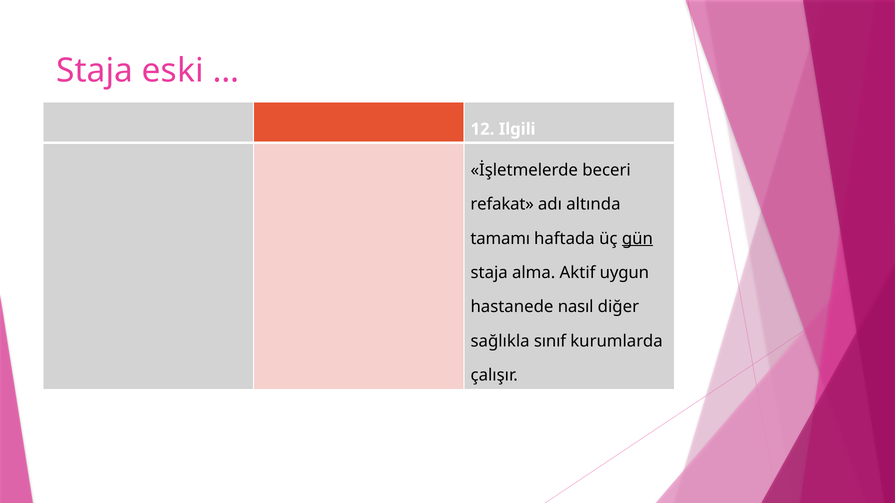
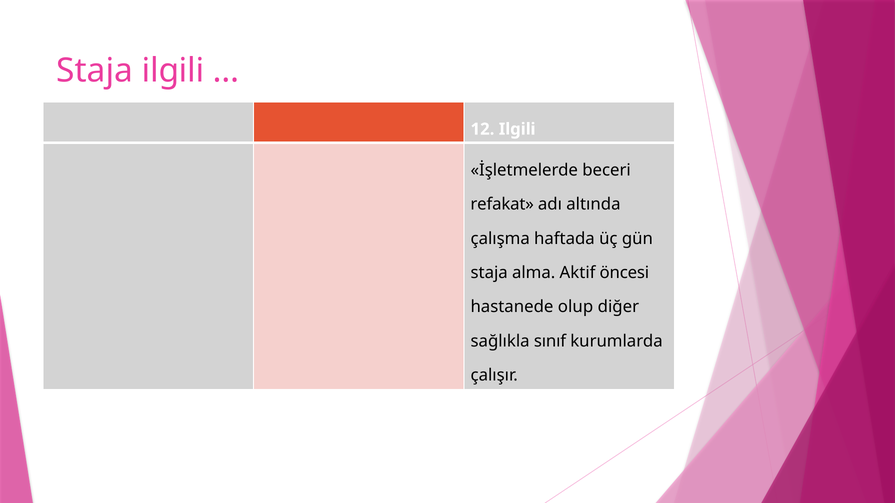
Staja eski: eski -> ilgili (173, 71)
tamamı: tamamı -> çalışma (500, 239)
gün underline: present -> none (637, 239)
uygun: uygun -> öncesi (624, 273)
nasıl: nasıl -> olup (576, 307)
